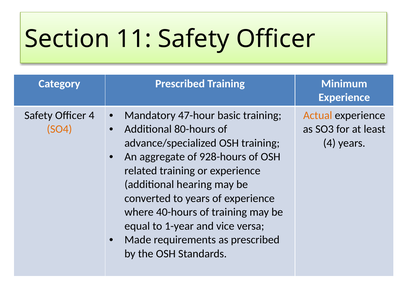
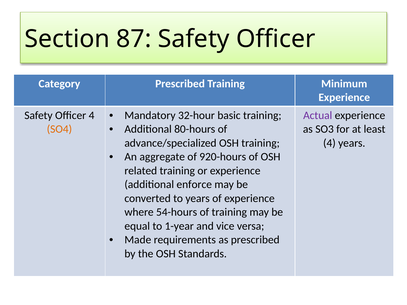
11: 11 -> 87 (134, 39)
47-hour: 47-hour -> 32-hour (196, 115)
Actual colour: orange -> purple (318, 115)
928-hours: 928-hours -> 920-hours (223, 157)
hearing: hearing -> enforce (194, 185)
40-hours: 40-hours -> 54-hours (177, 212)
